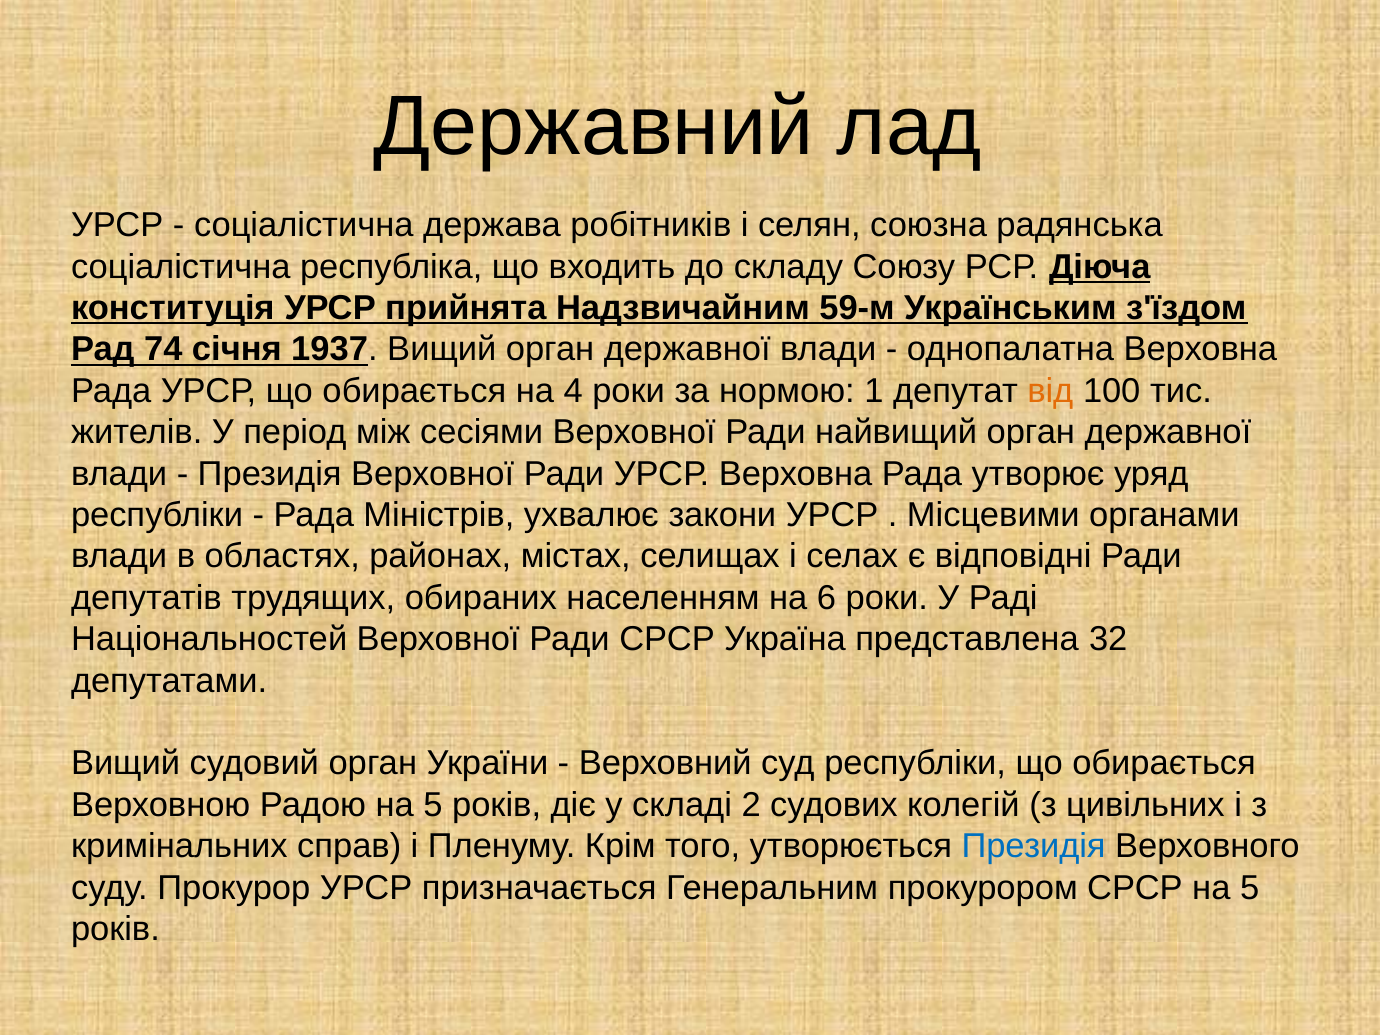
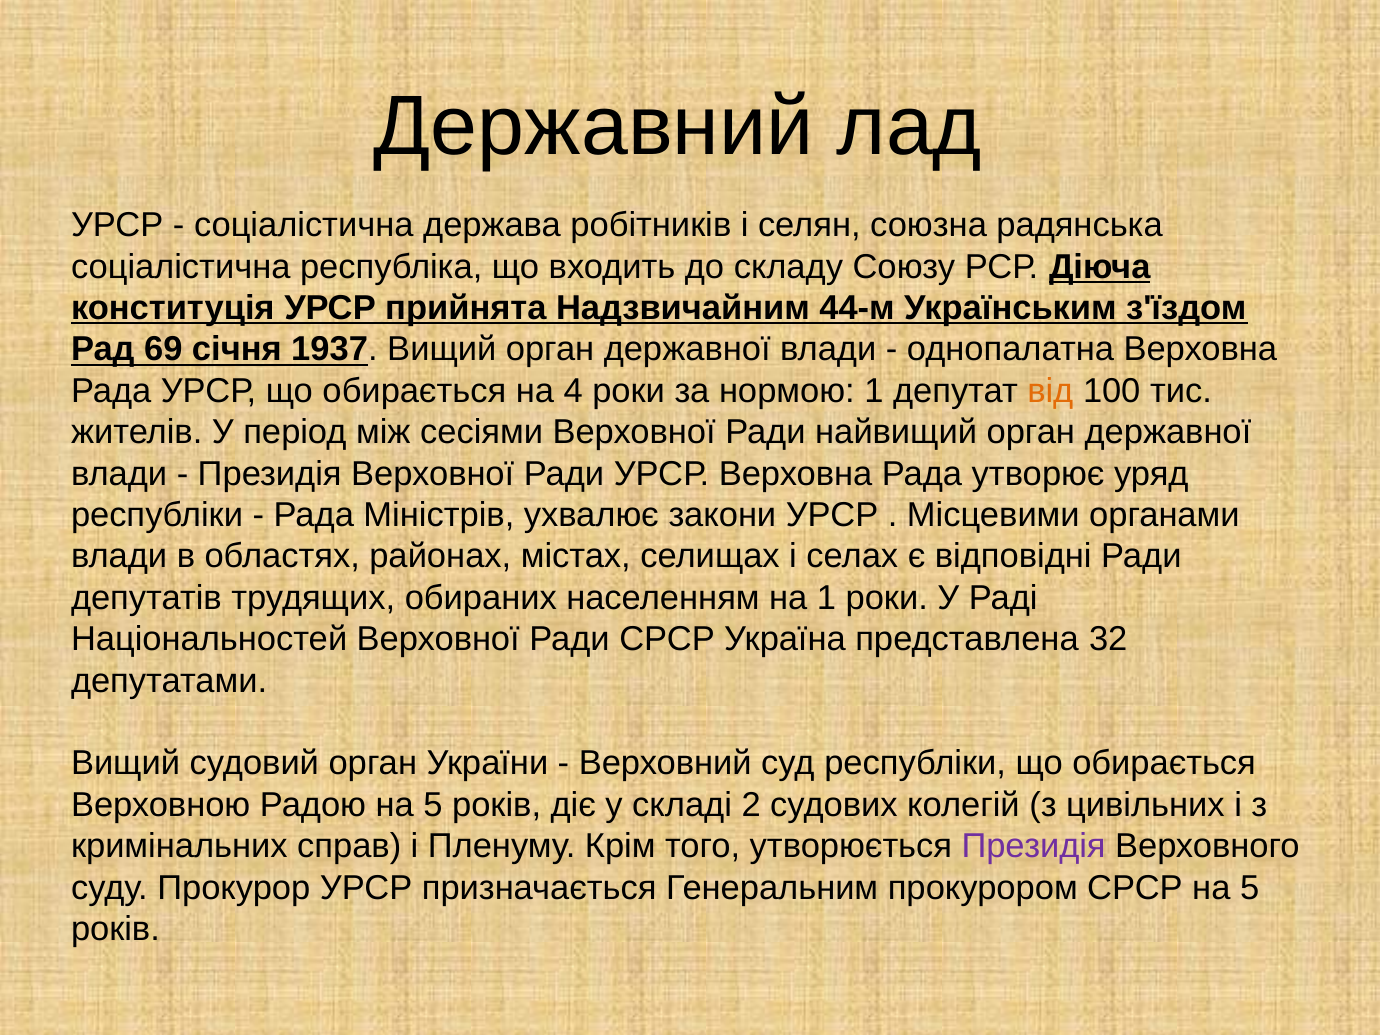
59-м: 59-м -> 44-м (857, 308)
74: 74 -> 69 (163, 350)
на 6: 6 -> 1 (827, 598)
Президія colour: blue -> purple (1034, 846)
